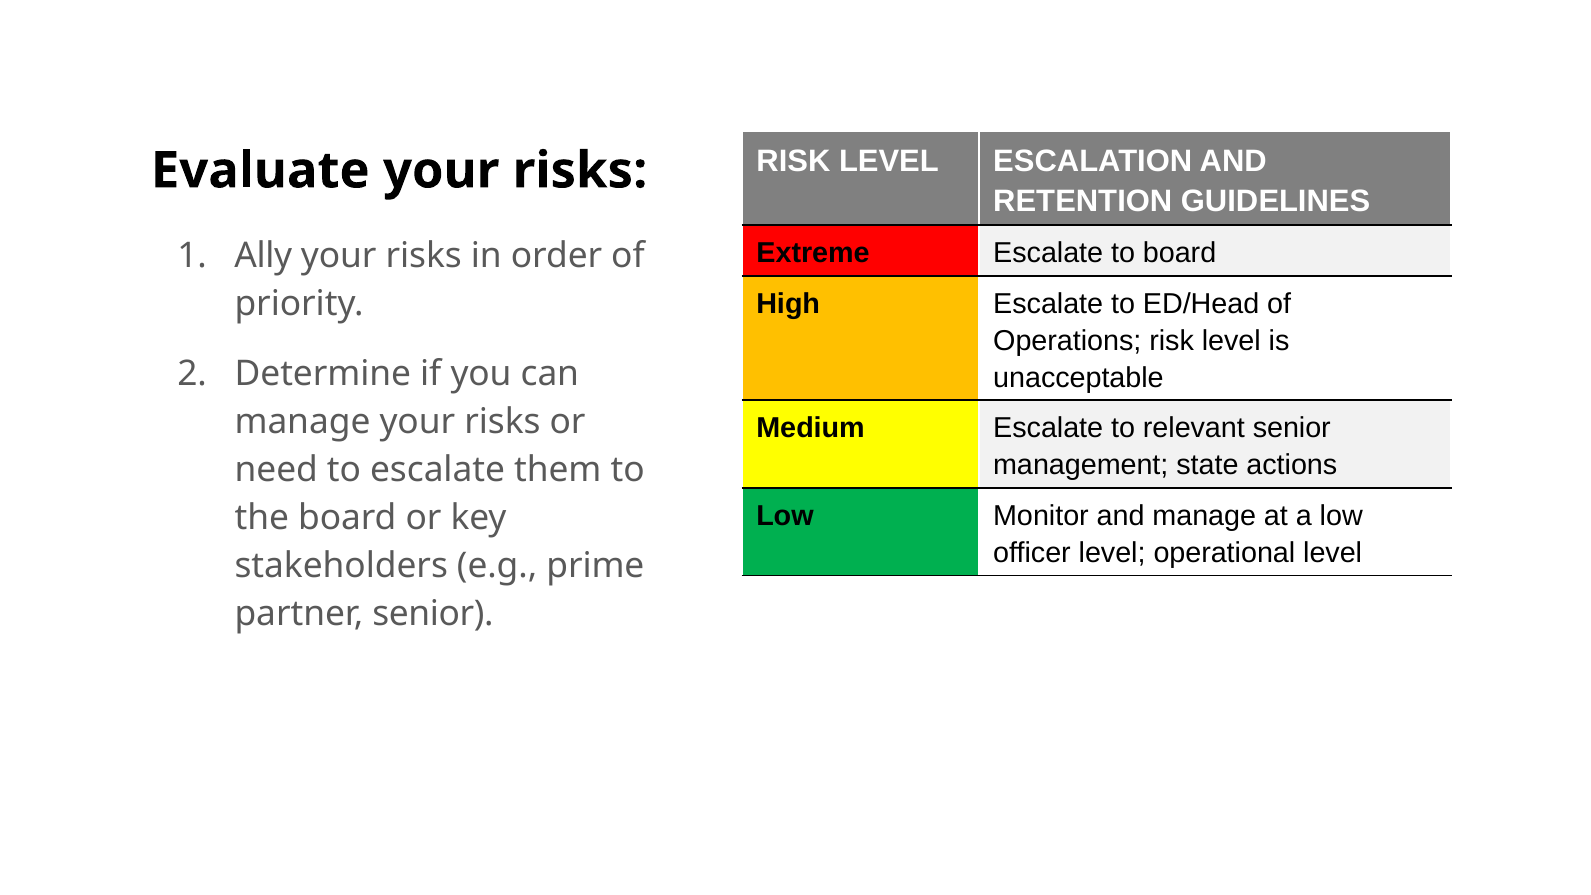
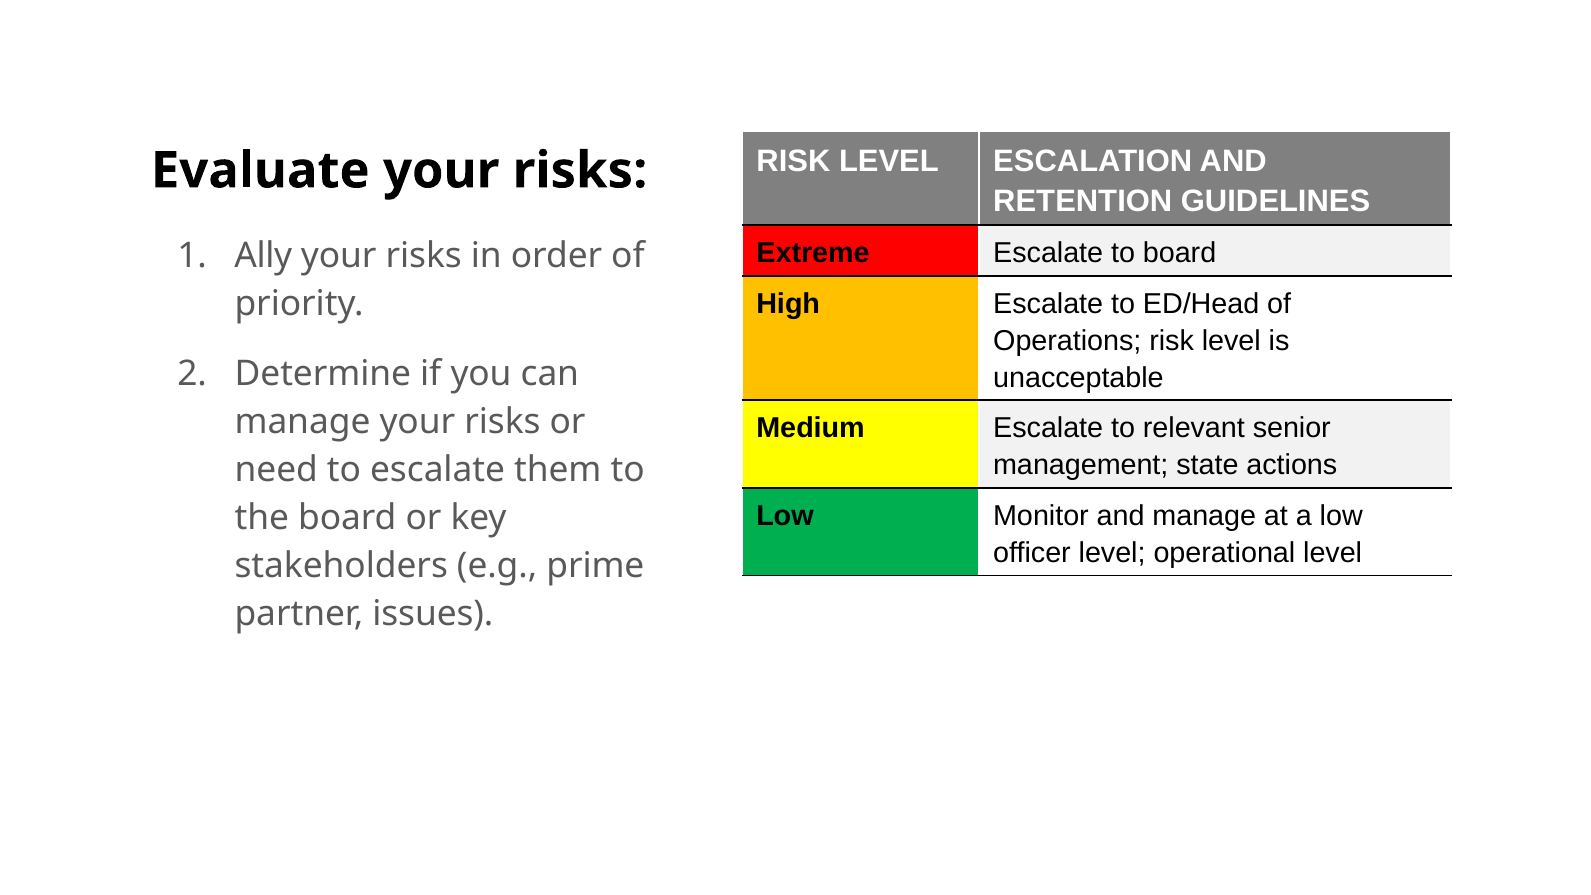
partner senior: senior -> issues (433, 614)
